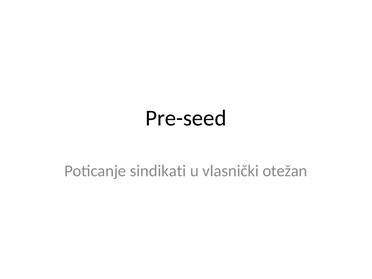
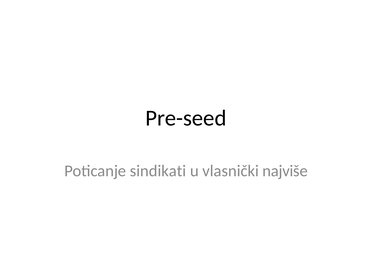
otežan: otežan -> najviše (285, 171)
